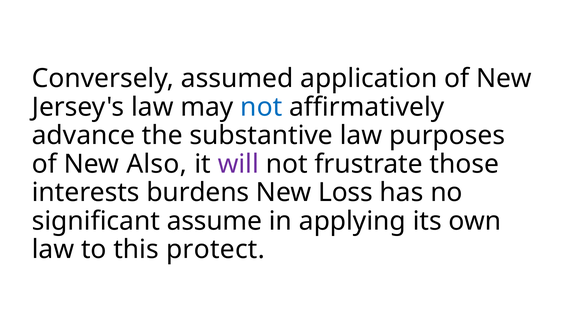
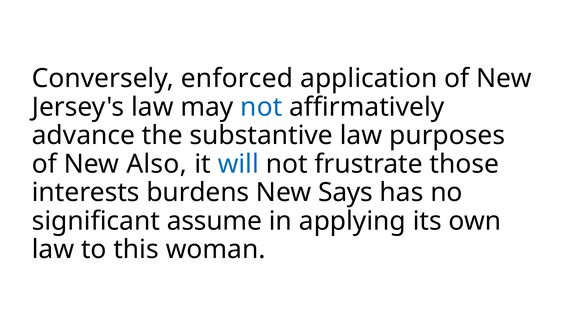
assumed: assumed -> enforced (237, 79)
will colour: purple -> blue (238, 164)
Loss: Loss -> Says (345, 193)
protect: protect -> woman (216, 250)
